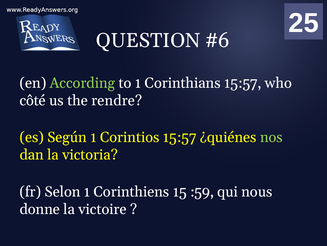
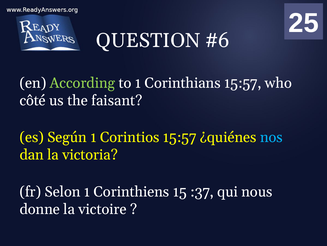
rendre: rendre -> faisant (117, 100)
nos colour: light green -> light blue (271, 137)
:59: :59 -> :37 (202, 191)
